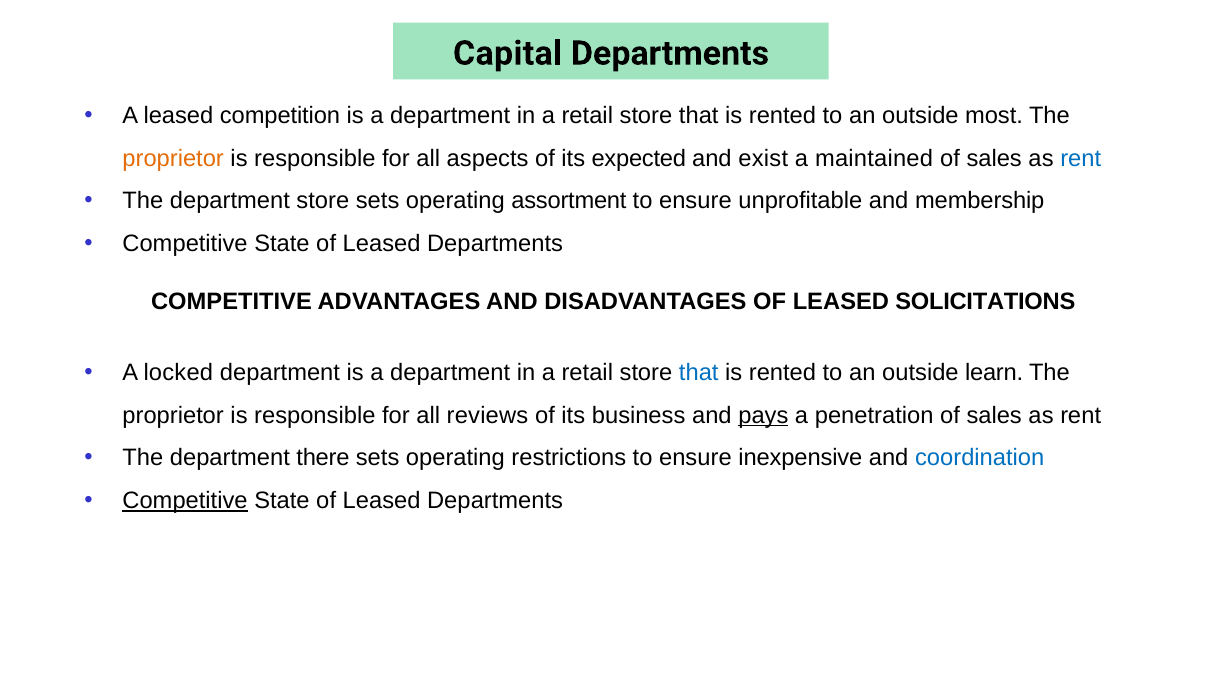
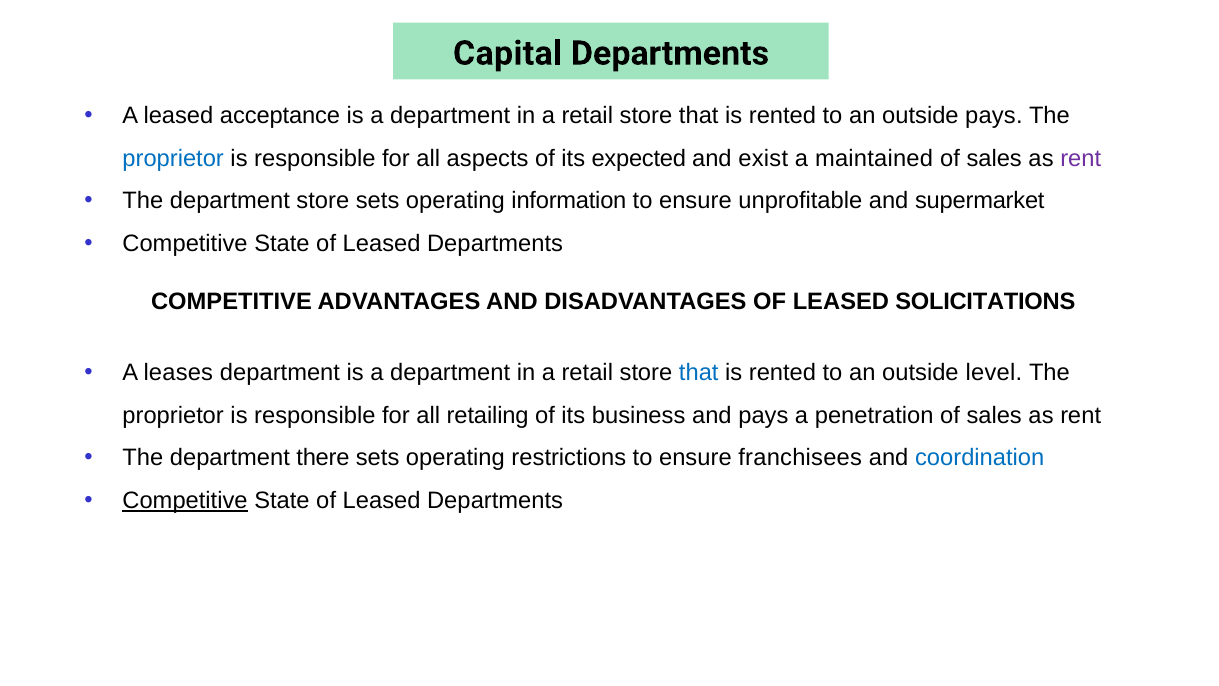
competition: competition -> acceptance (280, 115)
outside most: most -> pays (994, 115)
proprietor colour: orange -> blue (173, 158)
rent colour: blue -> purple (1081, 158)
assortment: assortment -> information (569, 201)
membership: membership -> supermarket (980, 201)
locked: locked -> leases (178, 373)
learn: learn -> level (994, 373)
reviews: reviews -> retailing (488, 415)
pays underline: present -> none (763, 415)
inexpensive: inexpensive -> franchisees (800, 458)
